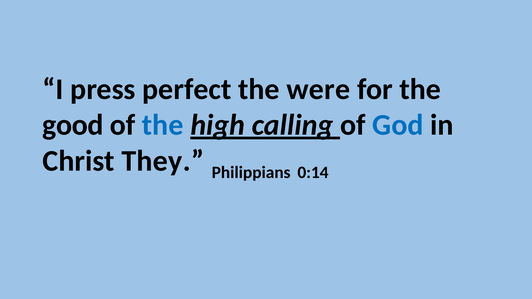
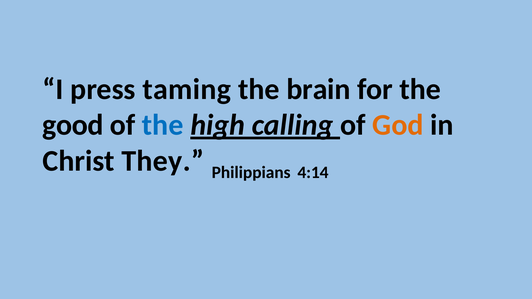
perfect: perfect -> taming (187, 89)
were: were -> brain (318, 89)
God colour: blue -> orange (398, 125)
0:14: 0:14 -> 4:14 (313, 173)
